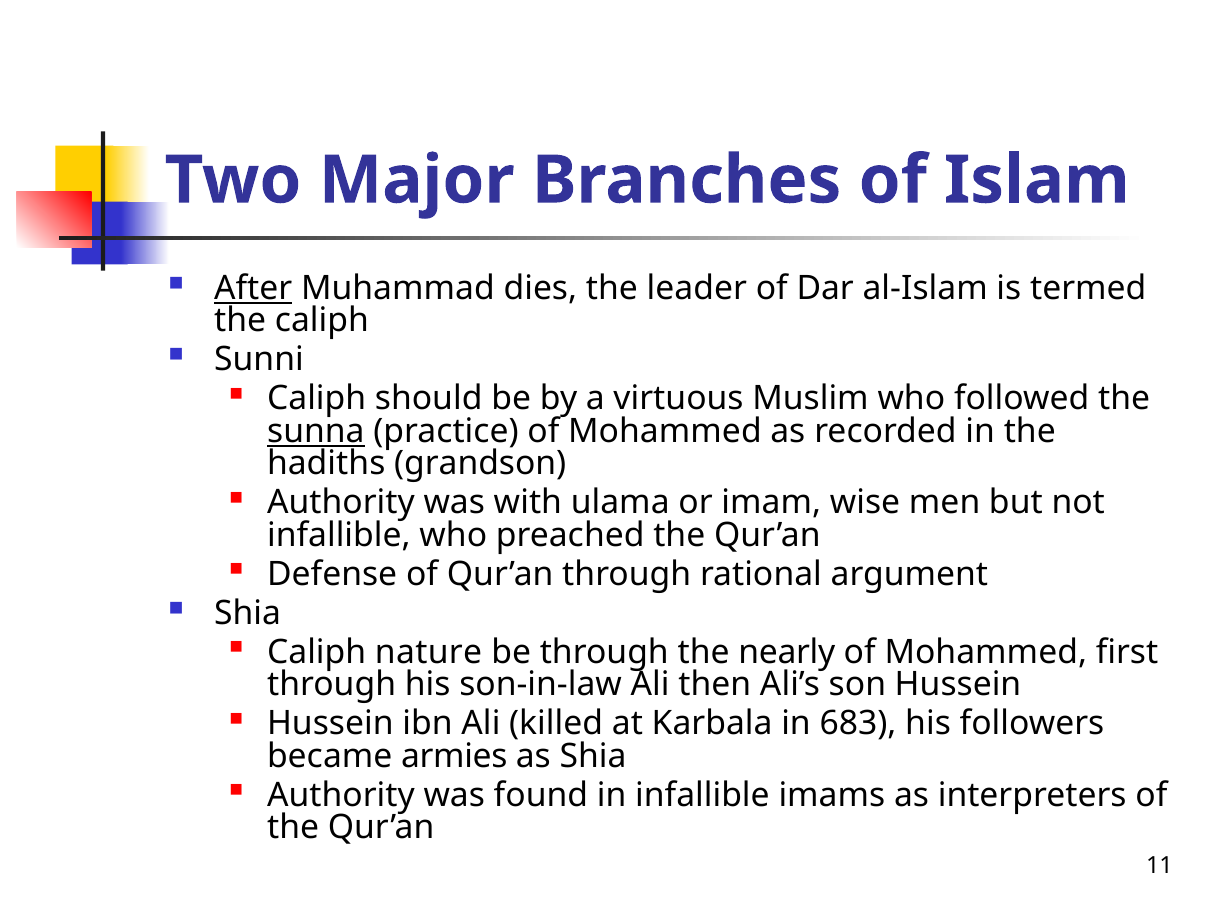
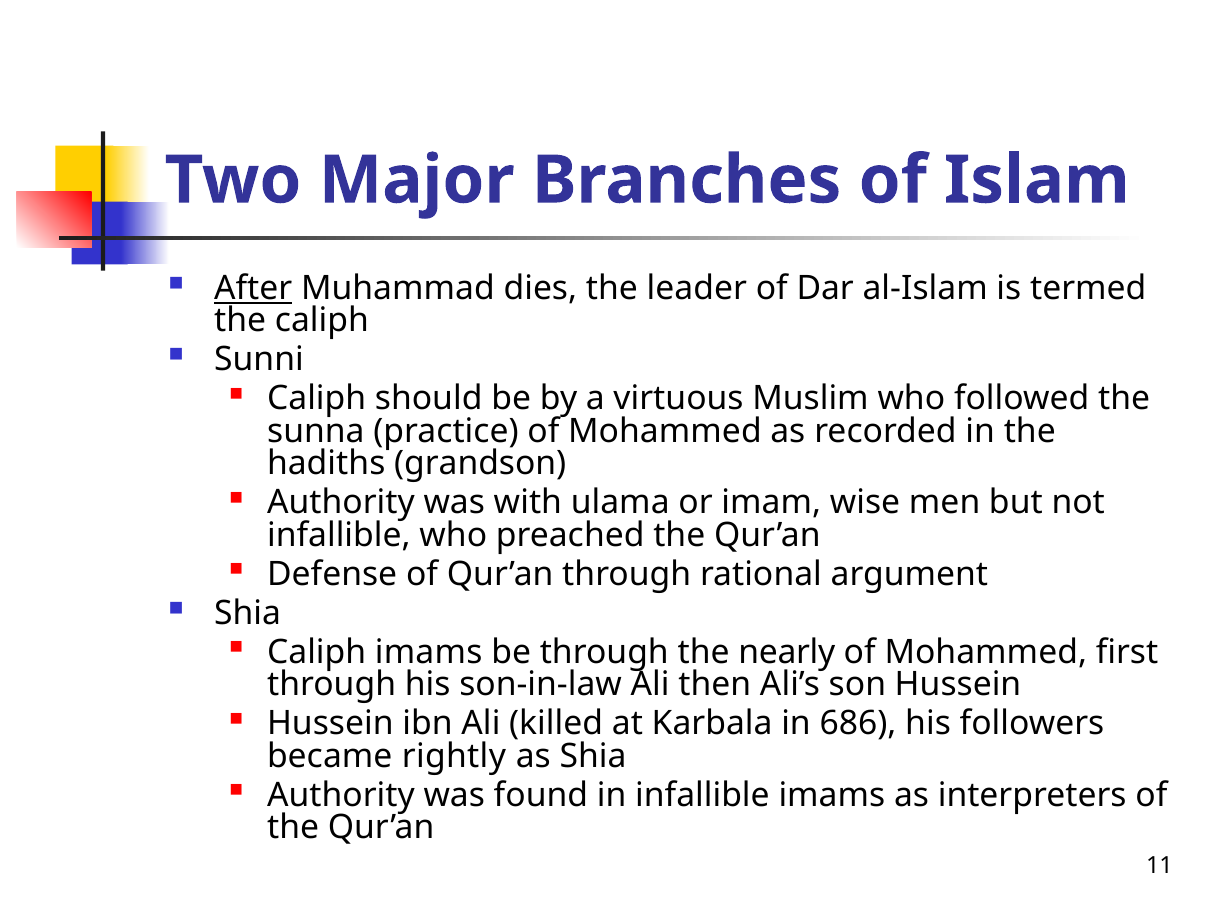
sunna underline: present -> none (316, 431)
Caliph nature: nature -> imams (429, 652)
683: 683 -> 686 (858, 723)
armies: armies -> rightly (454, 755)
